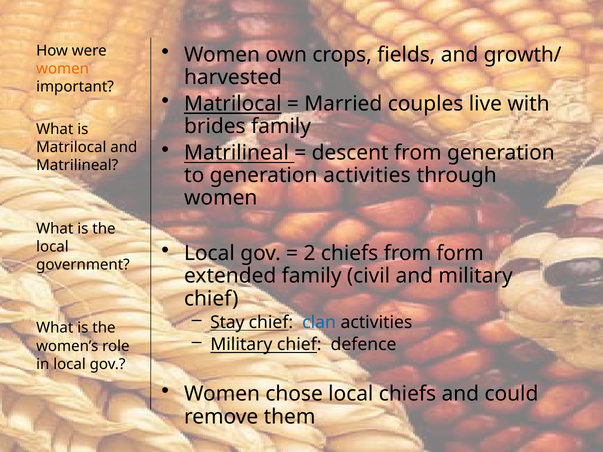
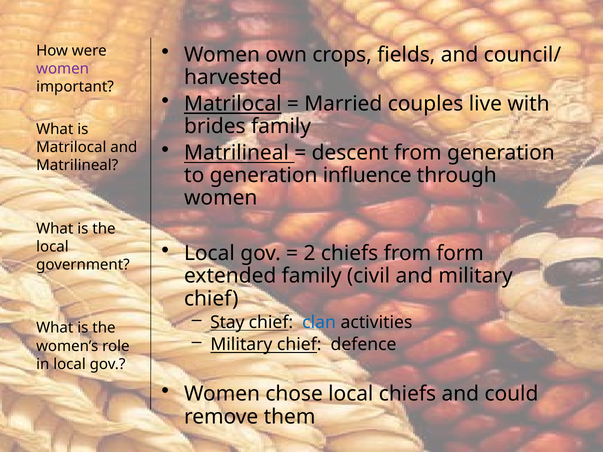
growth/: growth/ -> council/ (522, 55)
women colour: orange -> purple (63, 69)
generation activities: activities -> influence (367, 176)
